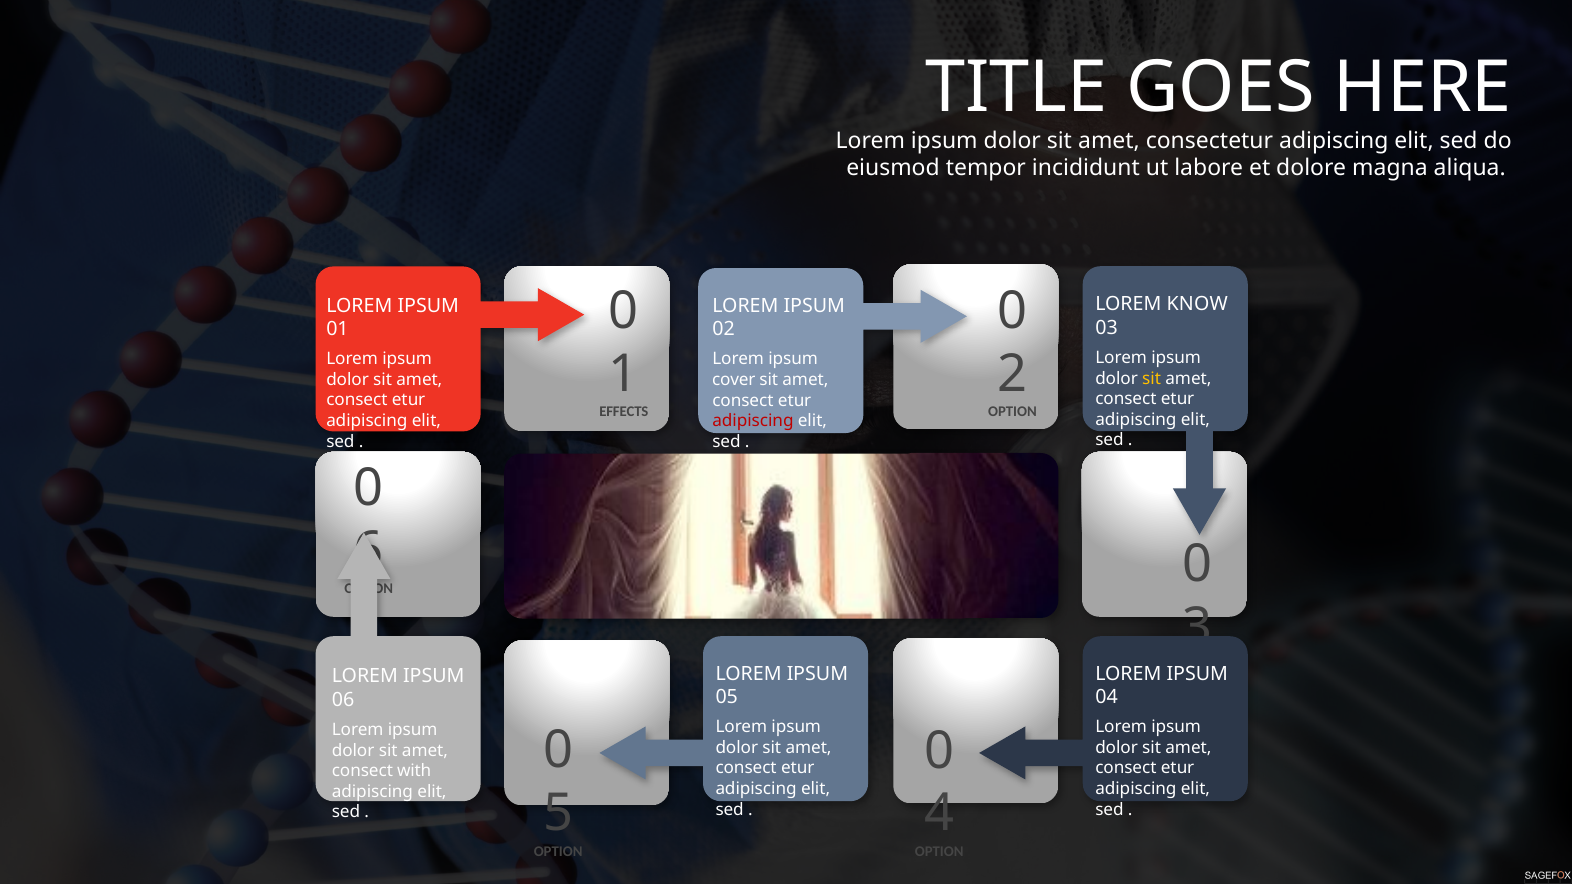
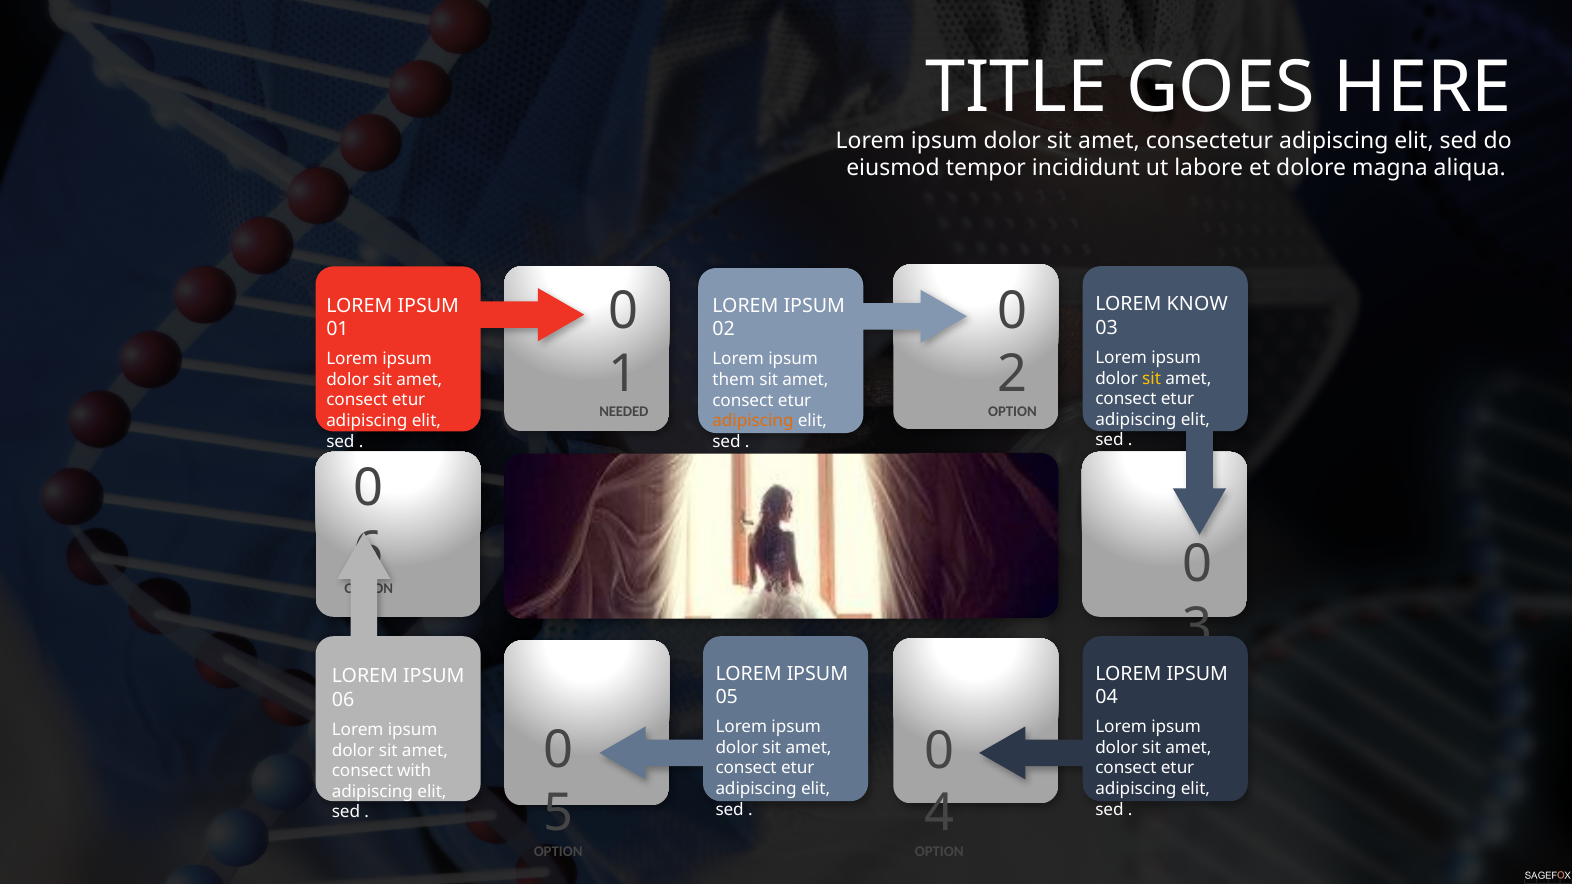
cover: cover -> them (734, 380)
EFFECTS: EFFECTS -> NEEDED (624, 412)
adipiscing colour: red -> orange (753, 421)
